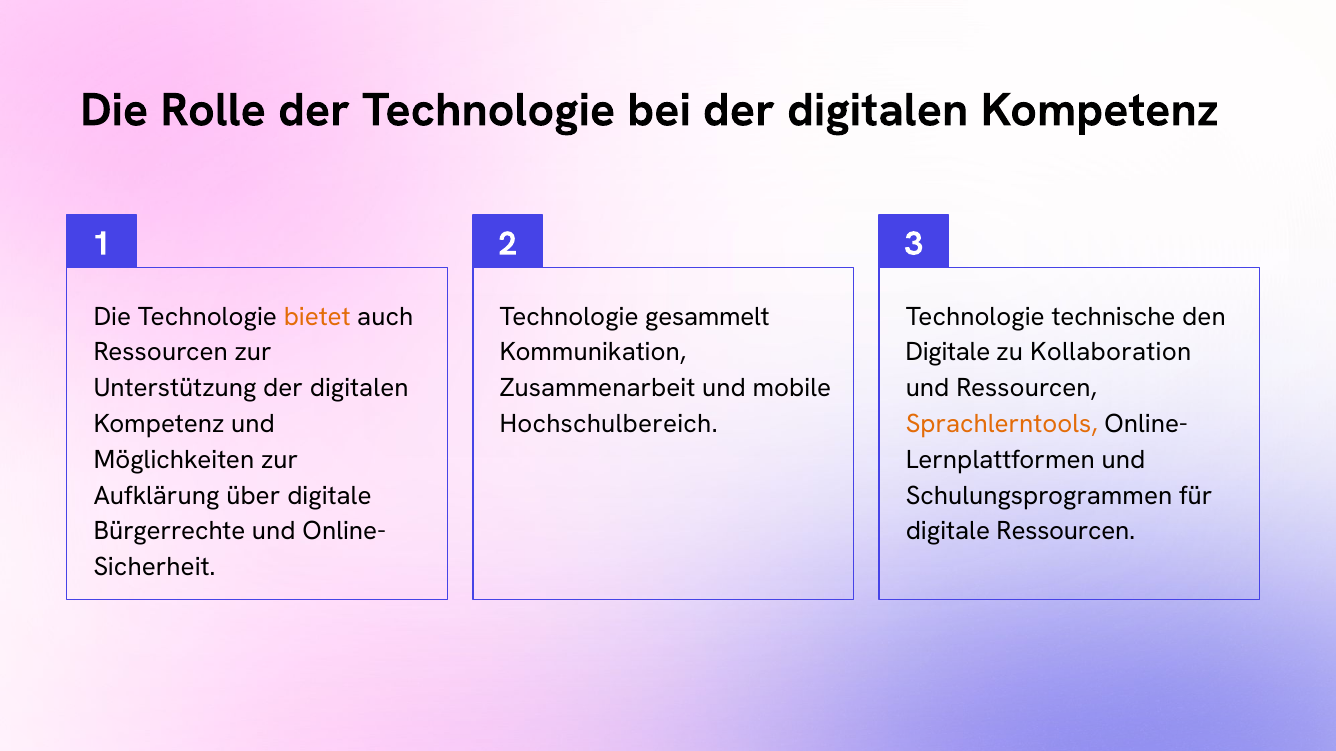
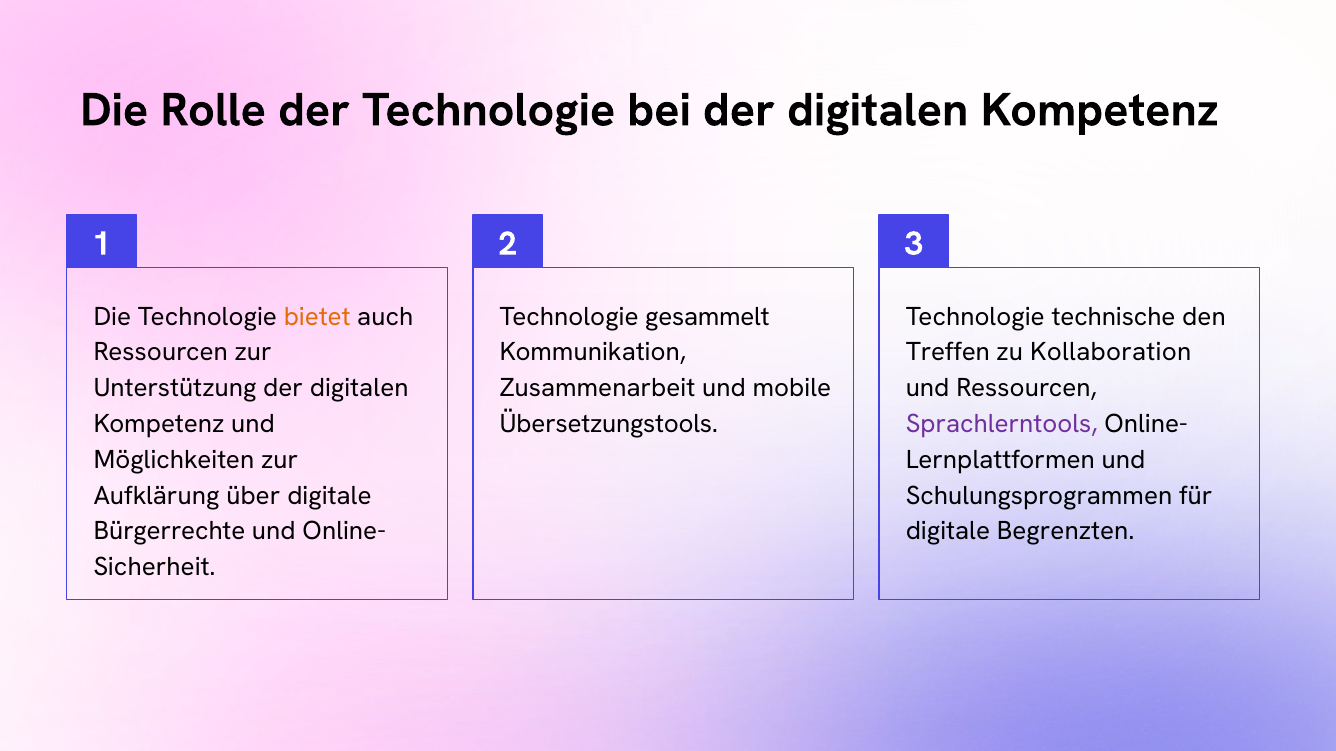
Digitale: Digitale -> Treffen (948, 353)
Hochschulbereich: Hochschulbereich -> Übersetzungstools (609, 424)
Sprachlerntools colour: orange -> purple (1002, 424)
digitale Ressourcen: Ressourcen -> Begrenzten (1066, 532)
